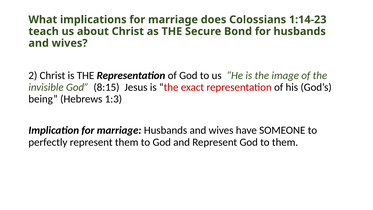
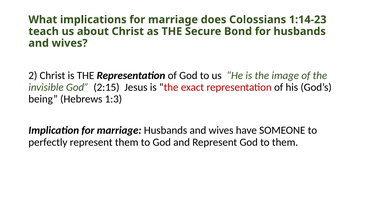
8:15: 8:15 -> 2:15 (106, 87)
